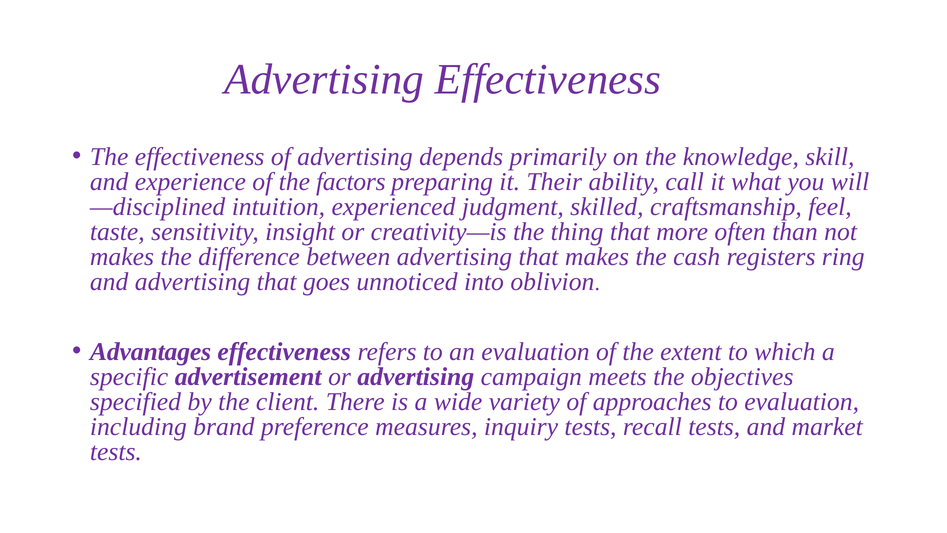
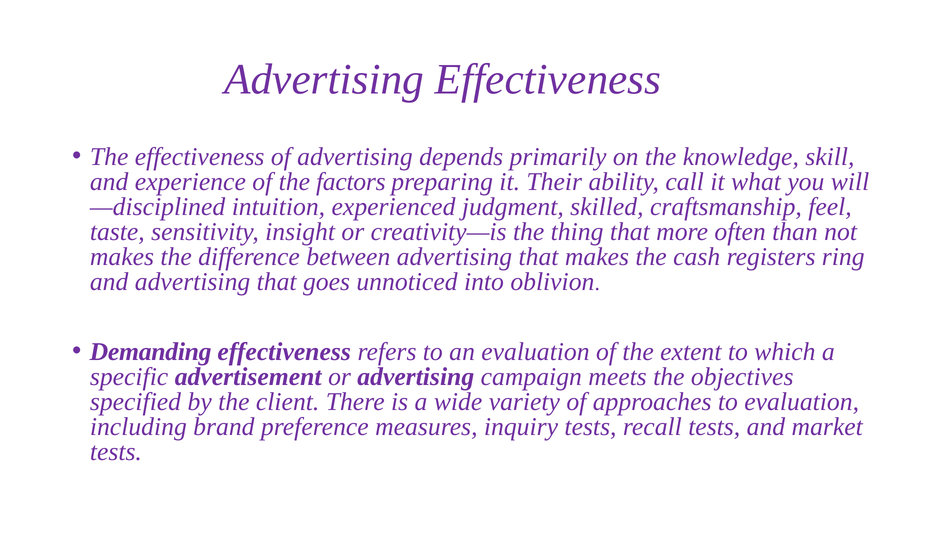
Advantages: Advantages -> Demanding (151, 352)
